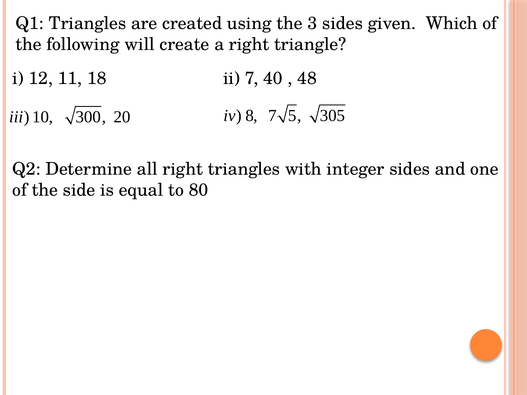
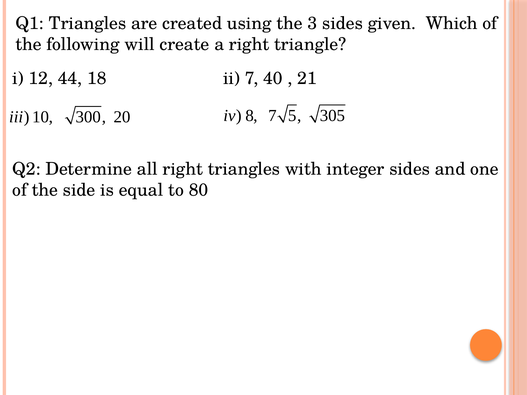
11: 11 -> 44 (70, 79)
48: 48 -> 21 (307, 79)
